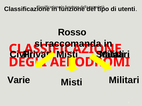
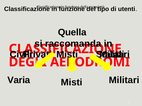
Rosso: Rosso -> Quella (72, 32)
Varie: Varie -> Varia (19, 80)
